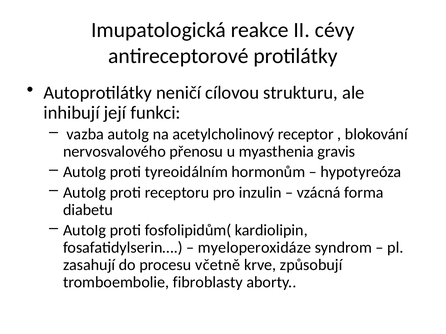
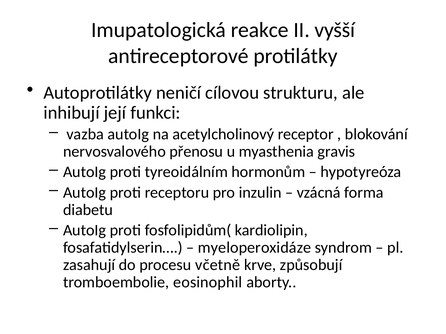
cévy: cévy -> vyšší (335, 30)
fibroblasty: fibroblasty -> eosinophil (208, 283)
